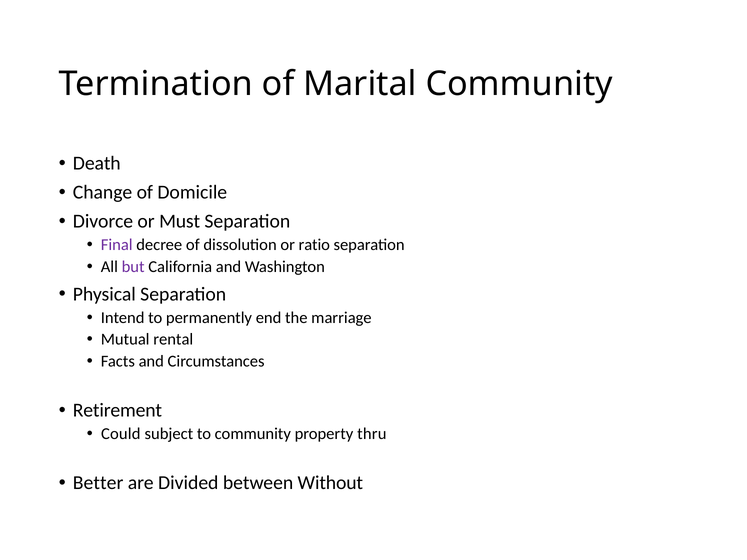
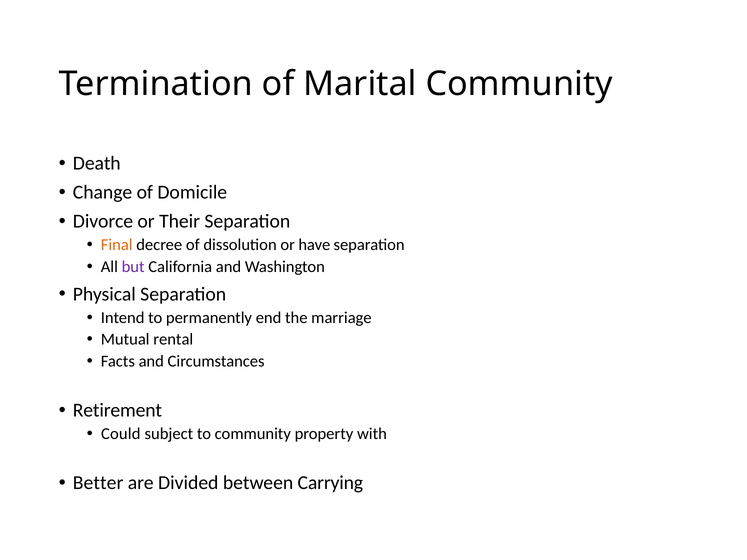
Must: Must -> Their (180, 222)
Final colour: purple -> orange (117, 245)
ratio: ratio -> have (314, 245)
thru: thru -> with (372, 434)
Without: Without -> Carrying (330, 483)
